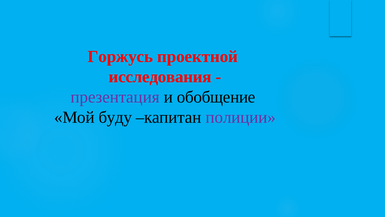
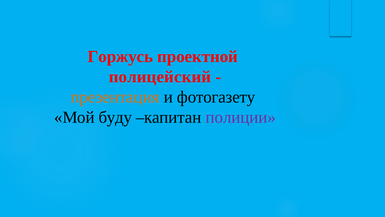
исследования: исследования -> полицейский (160, 77)
презентация colour: purple -> orange (115, 97)
обобщение: обобщение -> фотогазету (216, 97)
